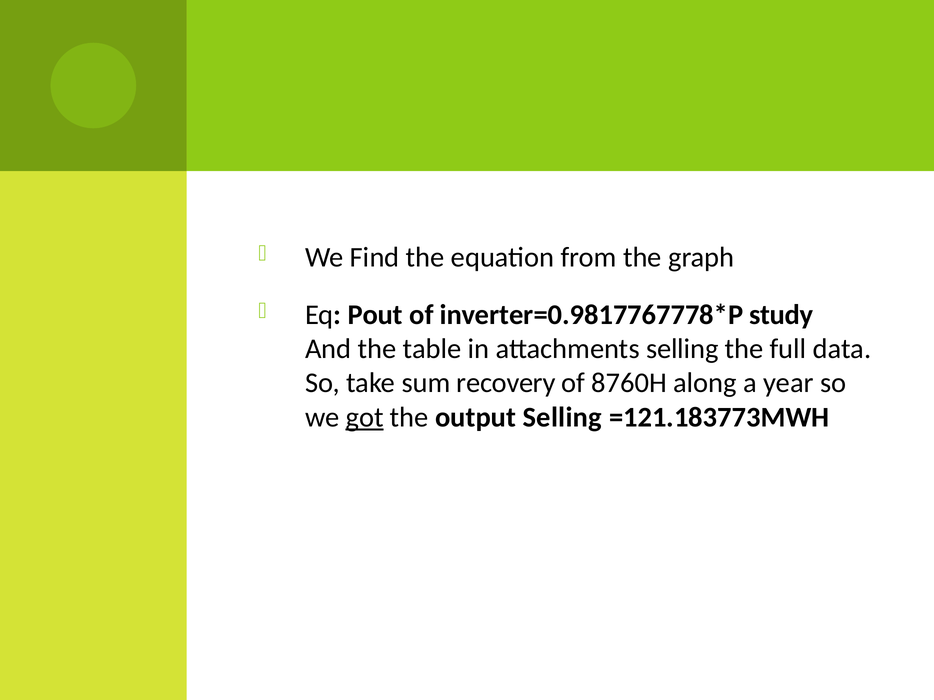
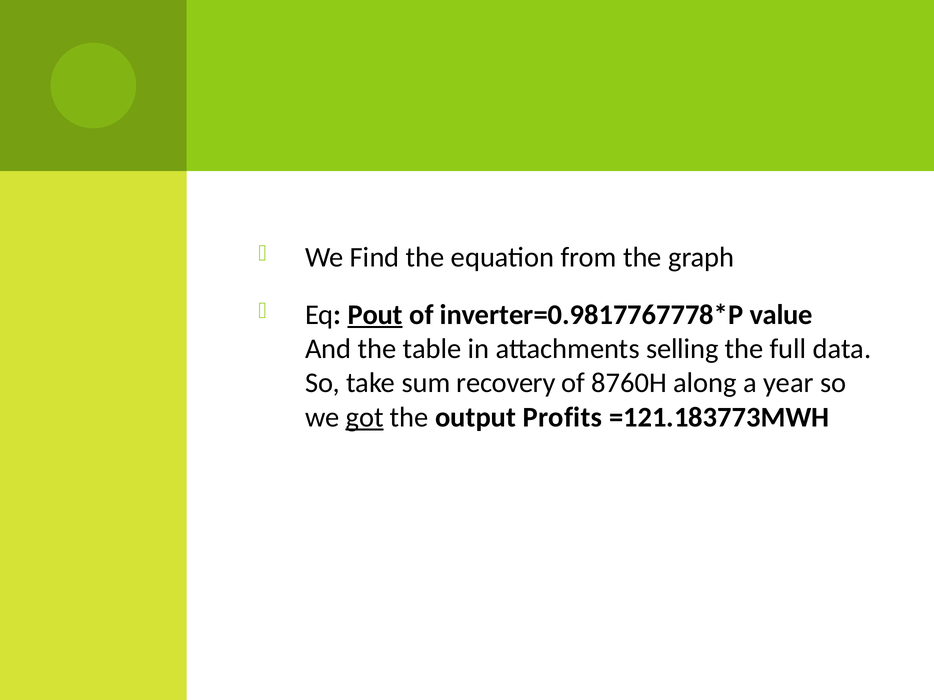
Pout underline: none -> present (375, 315)
study: study -> value (781, 315)
output Selling: Selling -> Profits (562, 418)
